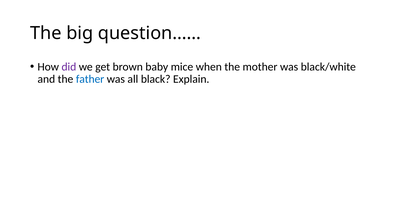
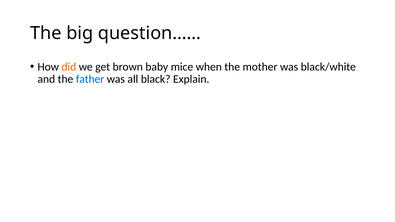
did colour: purple -> orange (69, 67)
